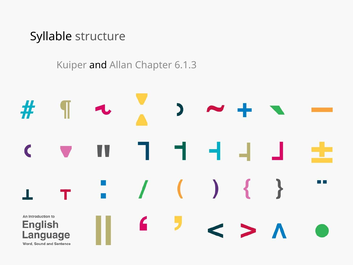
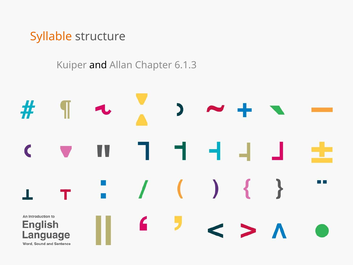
Syllable colour: black -> orange (51, 36)
